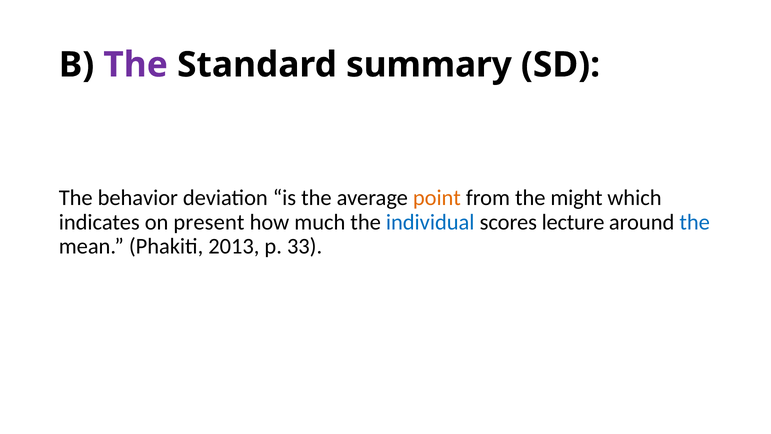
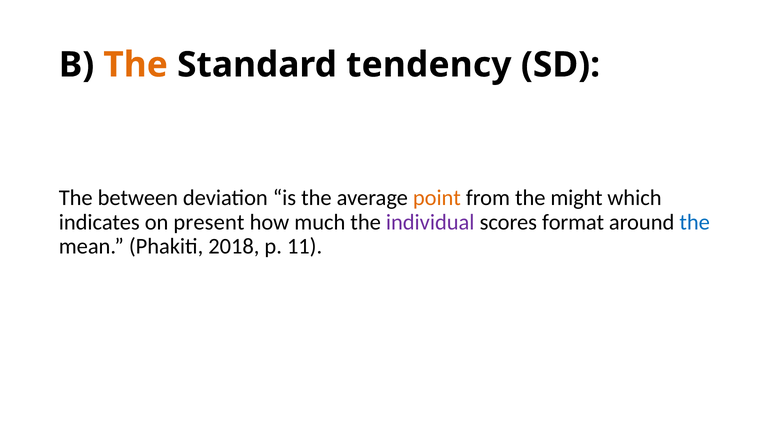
The colour: purple -> orange (136, 65)
summary: summary -> tendency (429, 65)
behavior: behavior -> between (138, 198)
individual colour: blue -> purple (430, 222)
lecture: lecture -> format (573, 222)
2013: 2013 -> 2018 (234, 246)
33: 33 -> 11 (305, 246)
